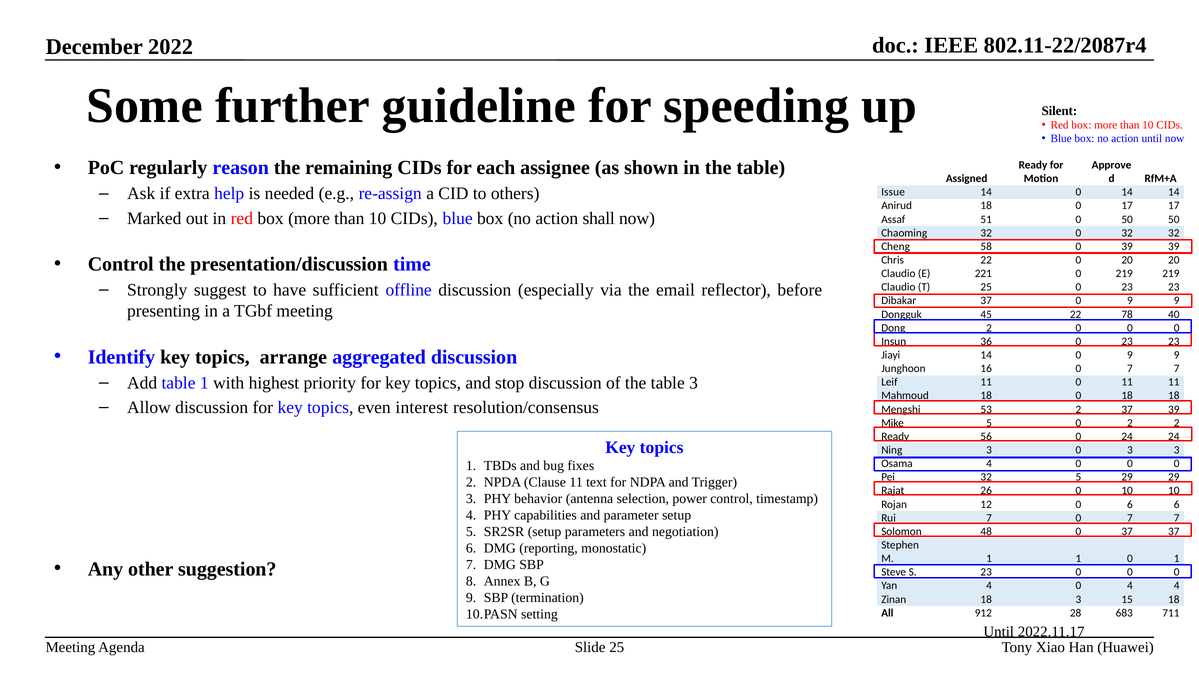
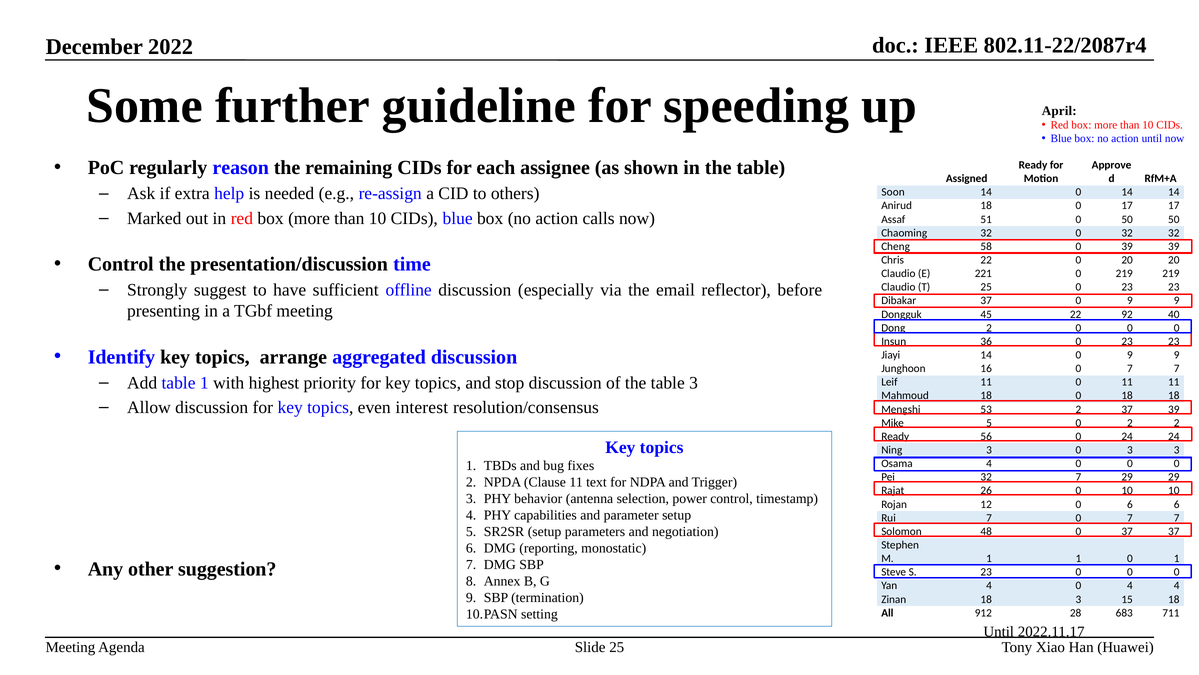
Silent: Silent -> April (1059, 111)
Issue: Issue -> Soon (893, 192)
shall: shall -> calls (599, 218)
78: 78 -> 92 (1127, 314)
32 5: 5 -> 7 (1078, 477)
